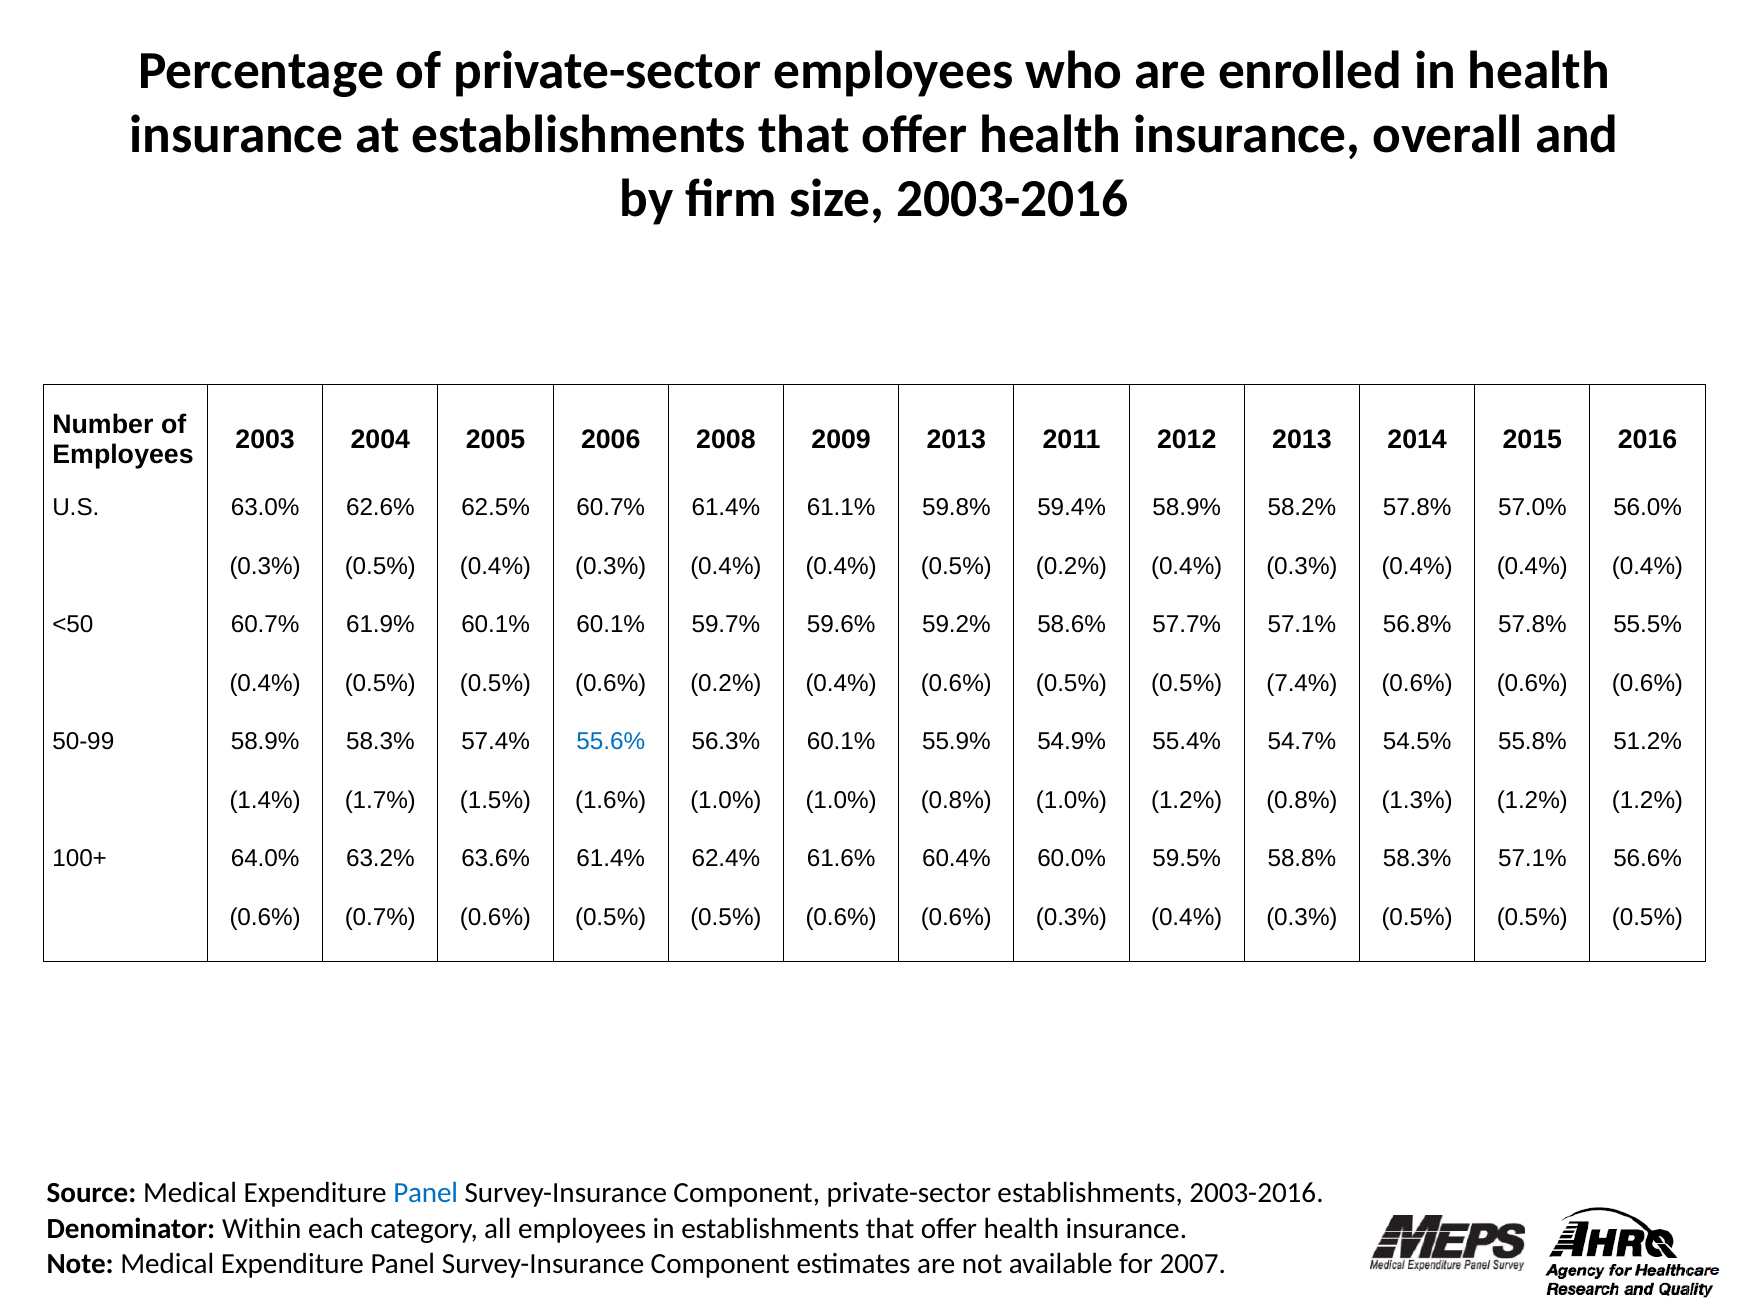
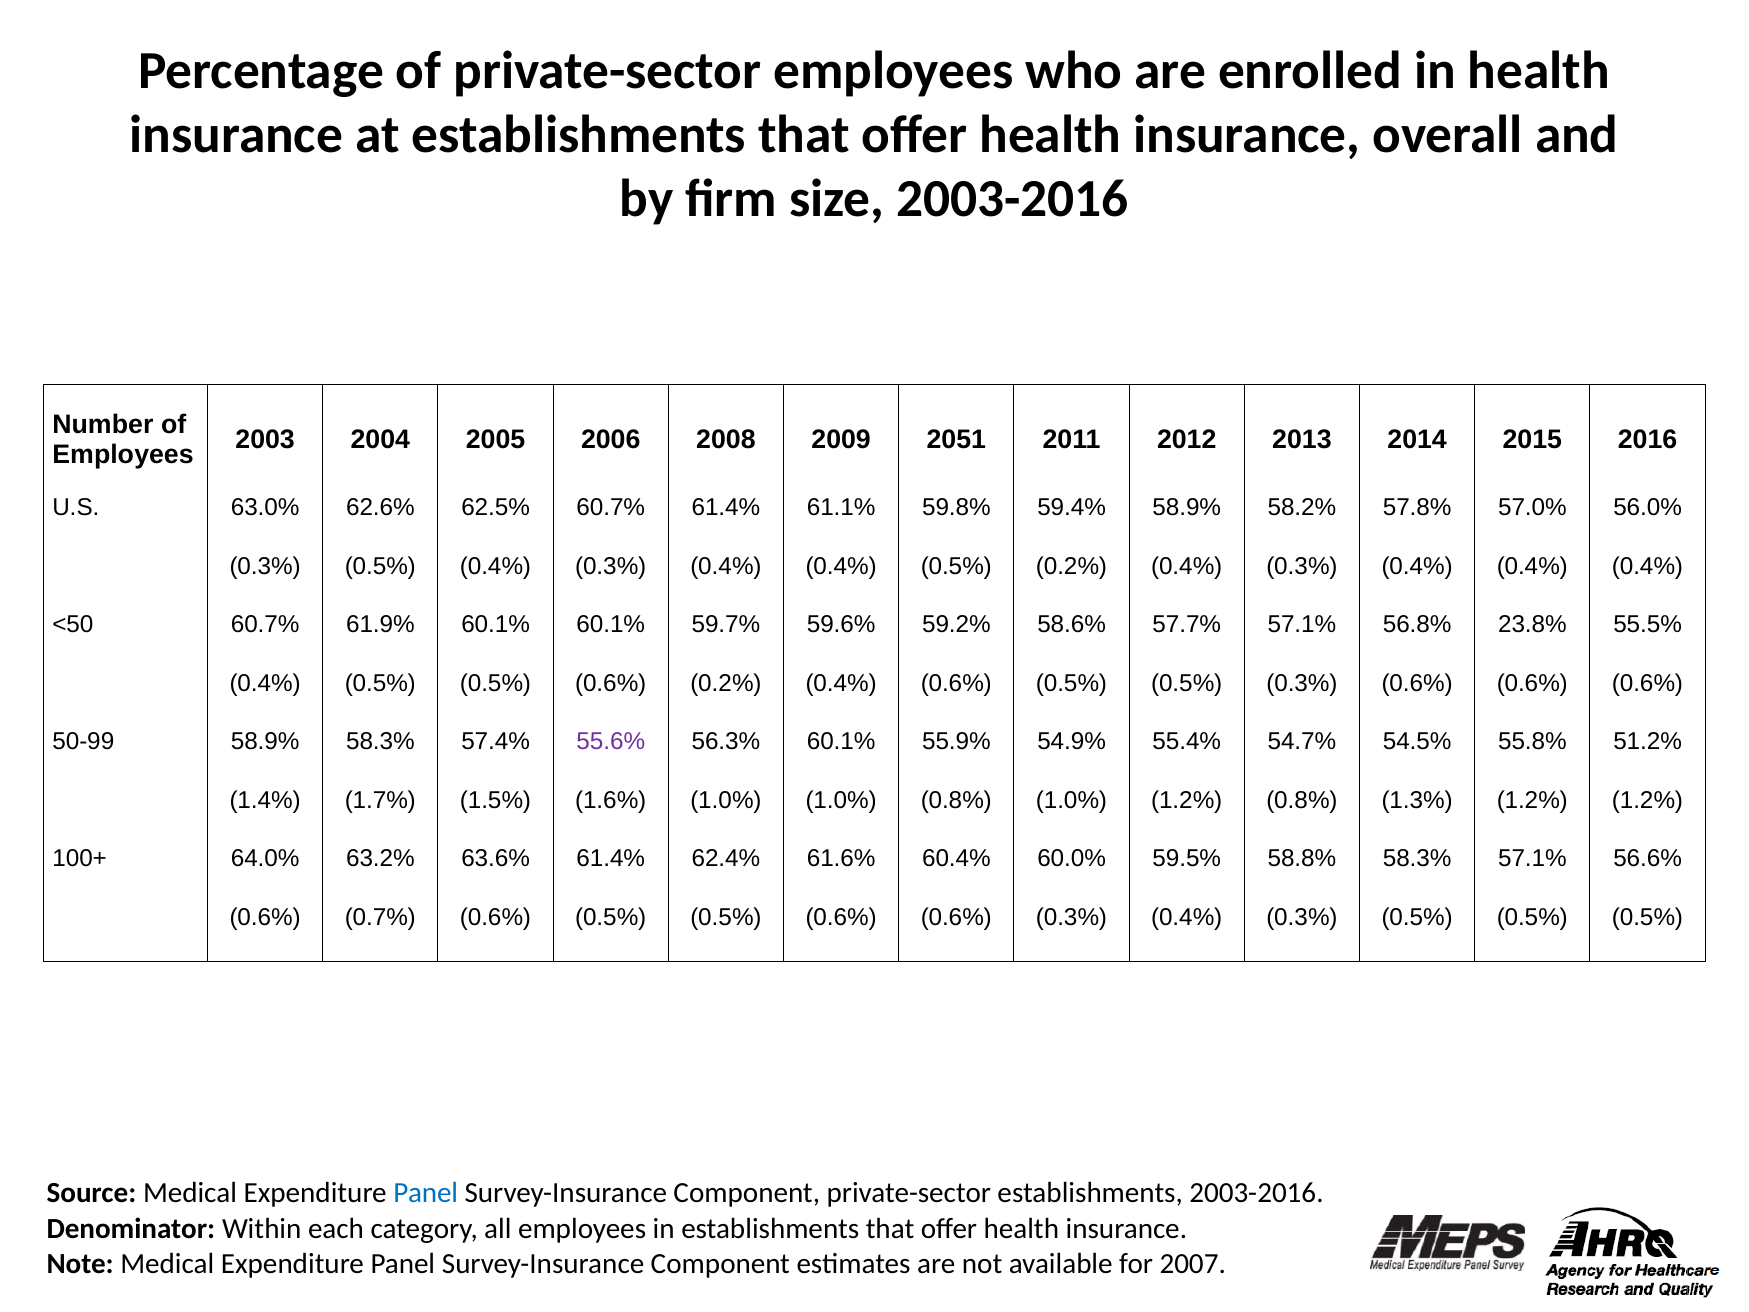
2009 2013: 2013 -> 2051 (956, 440)
56.8% 57.8%: 57.8% -> 23.8% (1532, 625)
0.5% 7.4%: 7.4% -> 0.3% (1302, 683)
55.6% colour: blue -> purple (611, 741)
